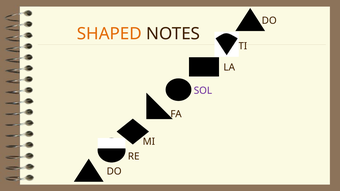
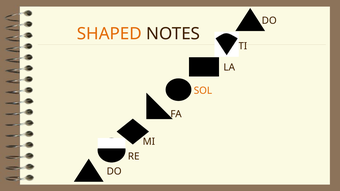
SOL colour: purple -> orange (203, 91)
